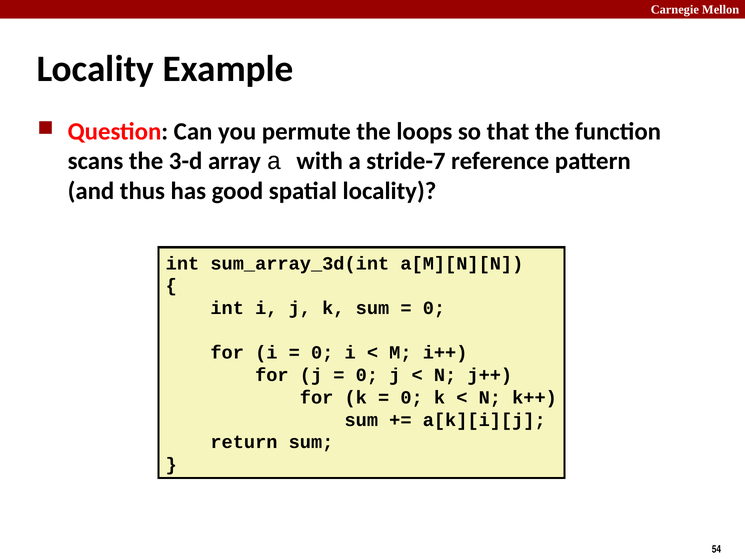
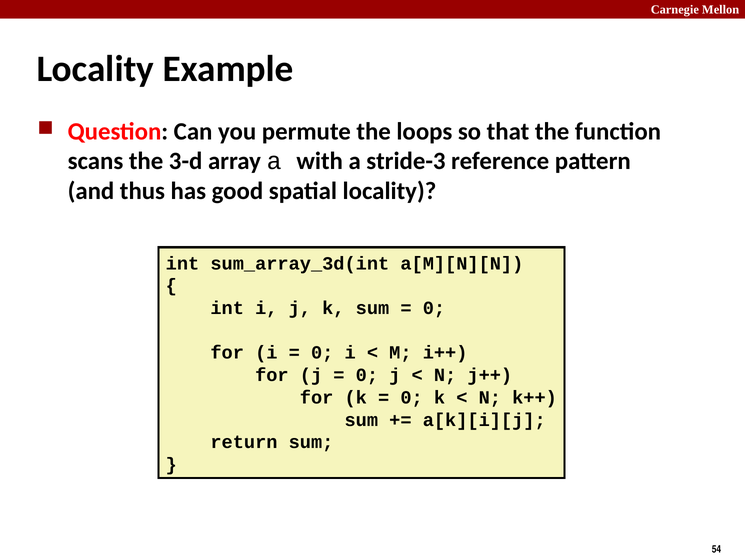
stride-7: stride-7 -> stride-3 (406, 161)
